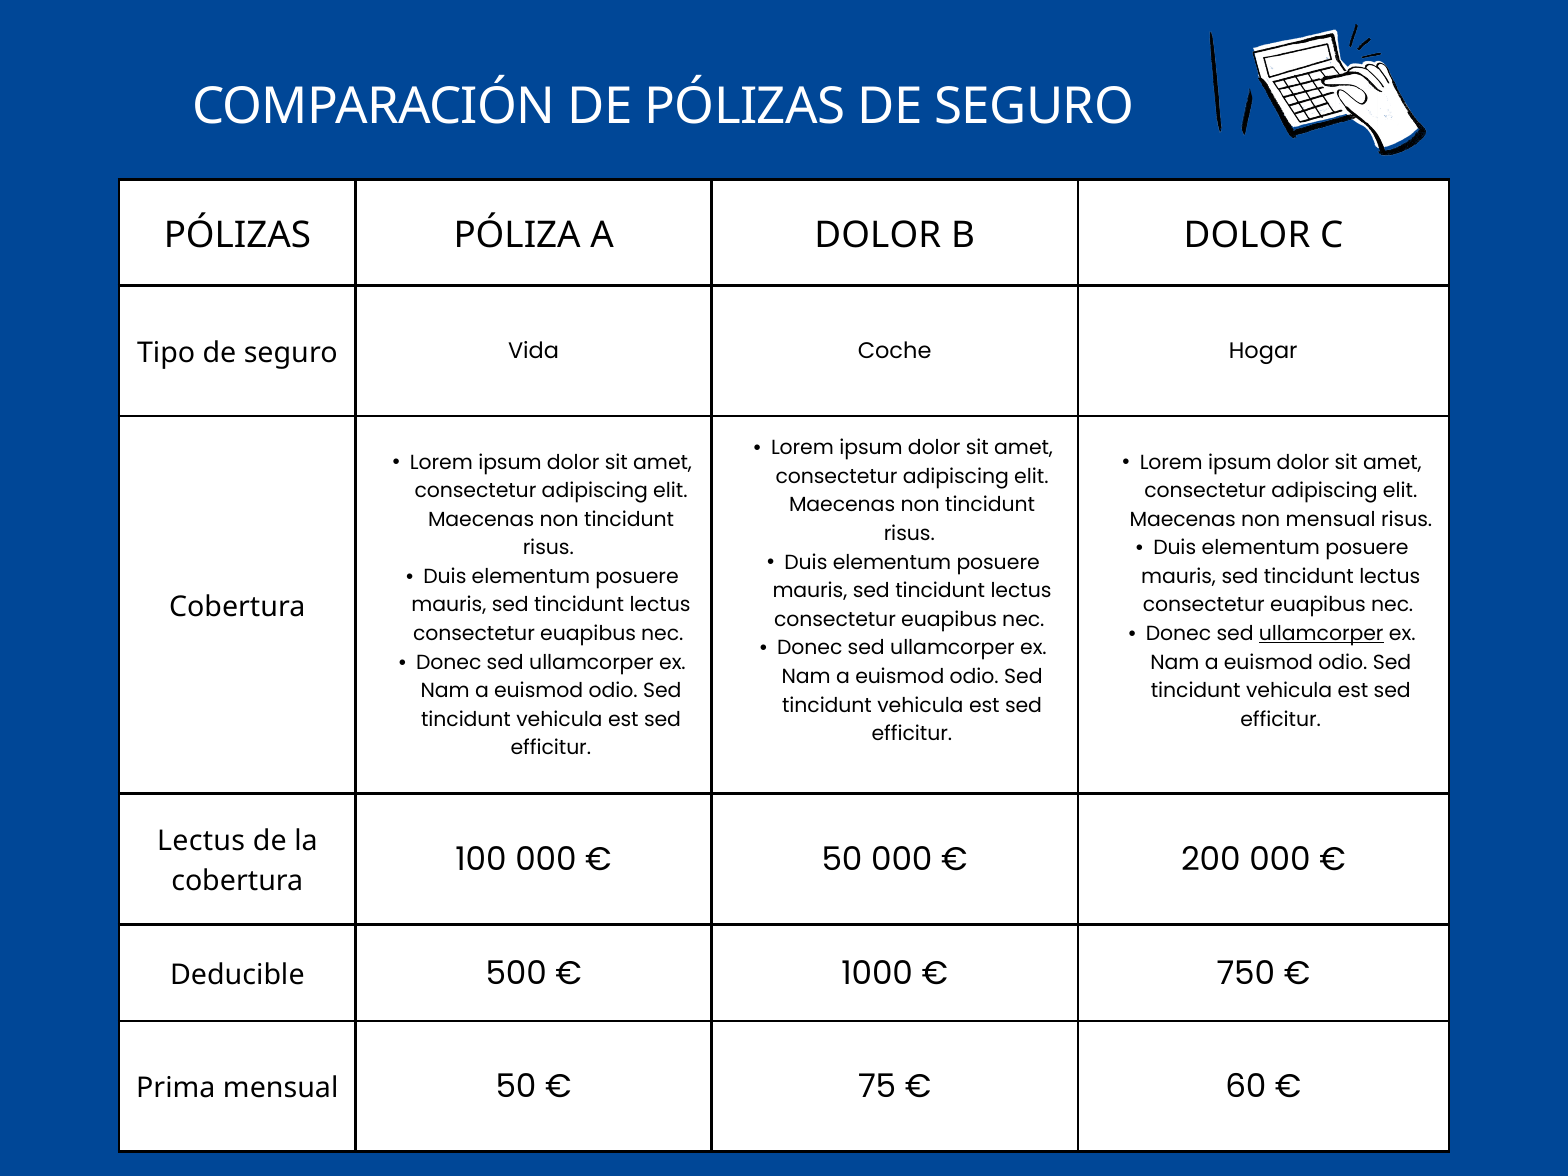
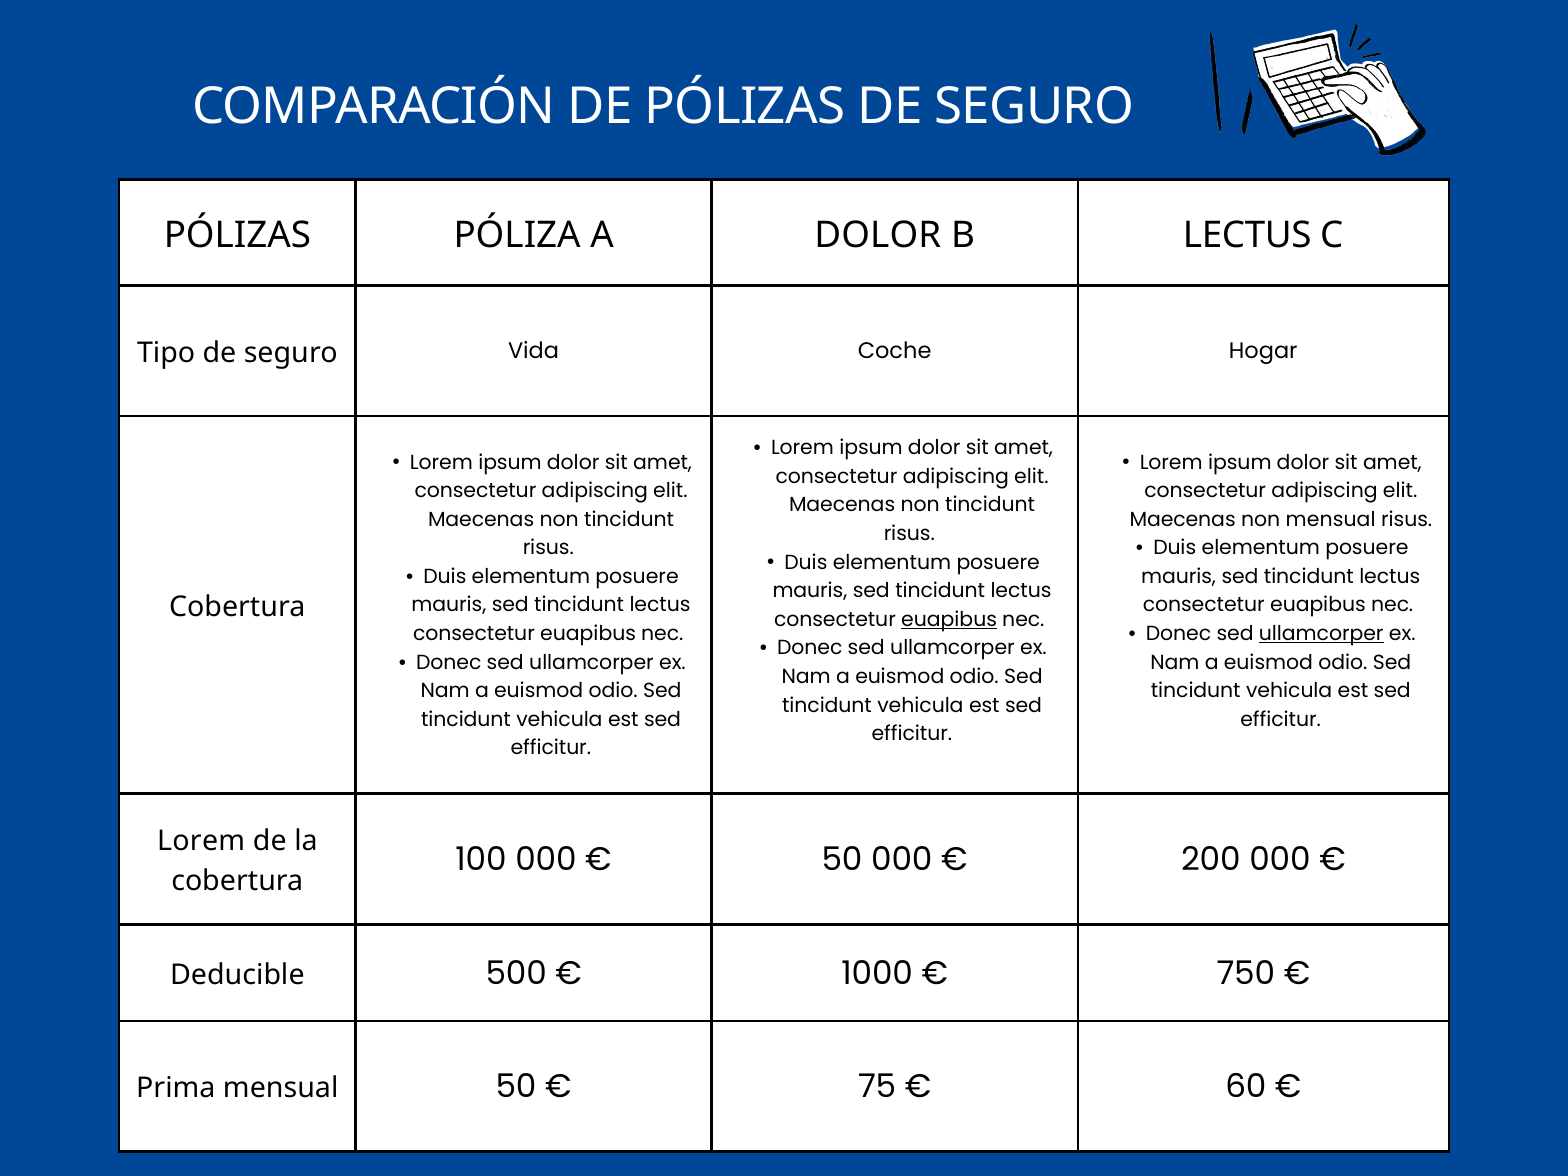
B DOLOR: DOLOR -> LECTUS (1247, 235)
euapibus underline: none -> present (949, 620)
Lectus: Lectus -> Lorem (201, 841)
